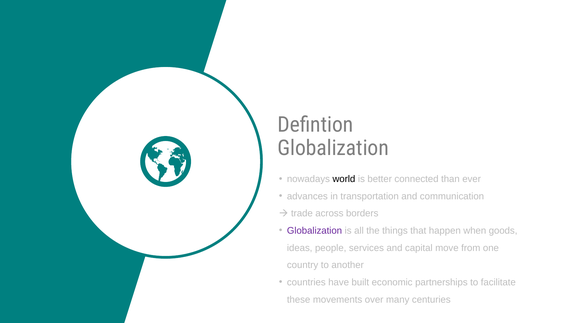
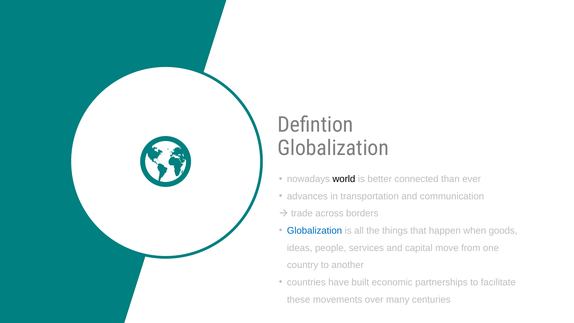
Globalization colour: purple -> blue (315, 231)
